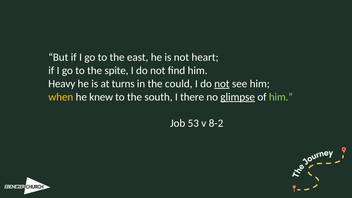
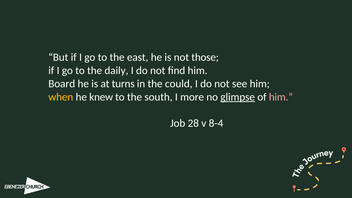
heart: heart -> those (205, 57)
spite: spite -> daily (116, 70)
Heavy: Heavy -> Board (62, 84)
not underline: present -> none (222, 84)
there: there -> more (192, 97)
him colour: light green -> pink (281, 97)
53: 53 -> 28 (193, 123)
8-2: 8-2 -> 8-4 (216, 123)
